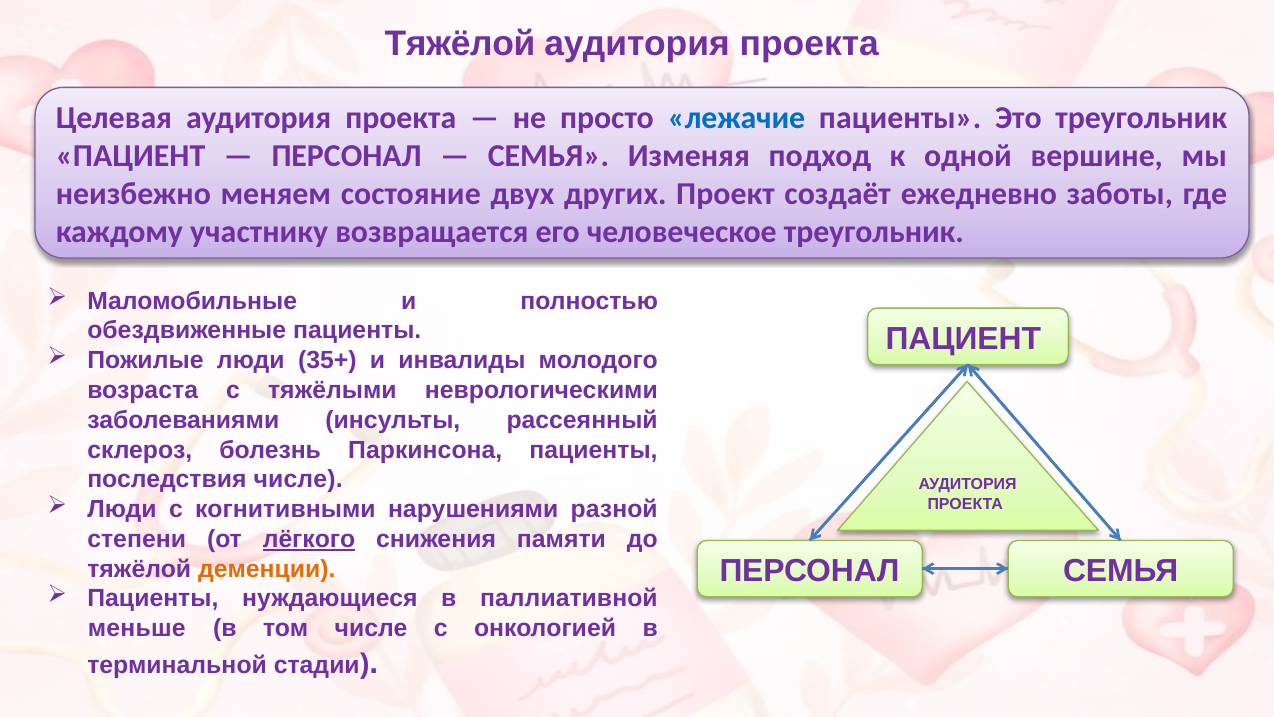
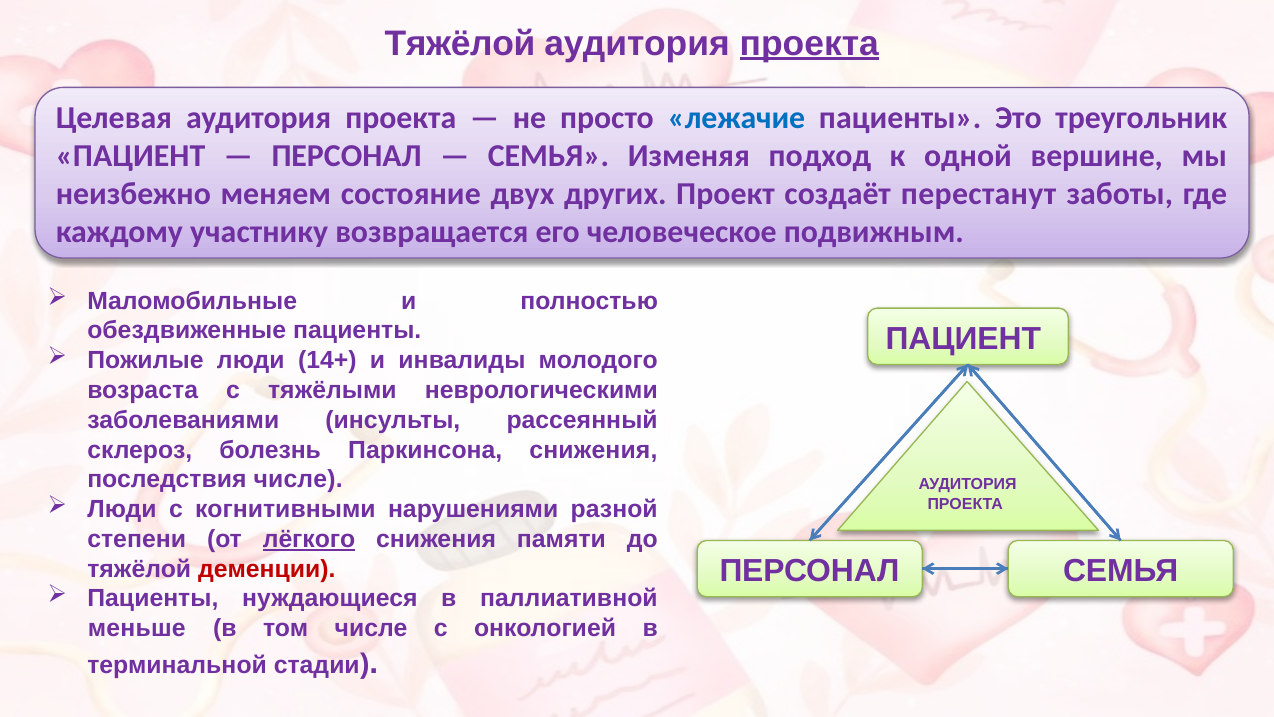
проекта underline: none -> present (809, 43)
ежедневно: ежедневно -> перестанут (979, 194)
человеческое треугольник: треугольник -> подвижным (874, 232)
35+: 35+ -> 14+ (327, 360)
Паркинсона пациенты: пациенты -> снижения (593, 450)
деменции colour: orange -> red (267, 569)
